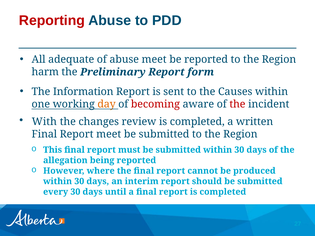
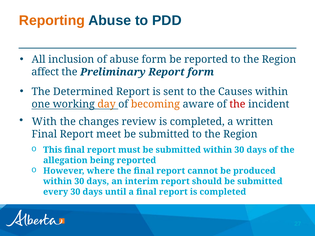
Reporting colour: red -> orange (52, 20)
adequate: adequate -> inclusion (71, 59)
abuse meet: meet -> form (154, 59)
harm: harm -> affect (45, 72)
Information: Information -> Determined (83, 92)
becoming colour: red -> orange (155, 104)
